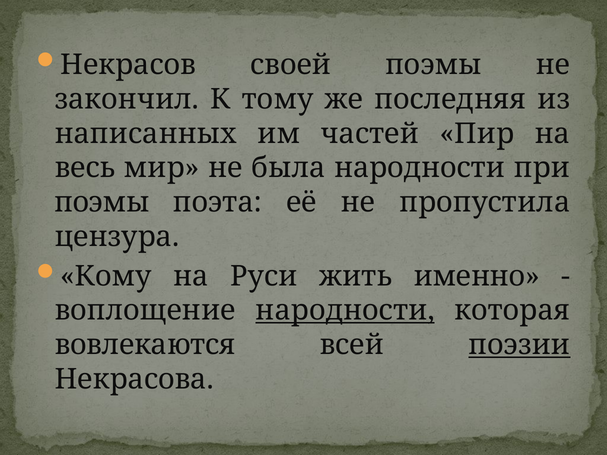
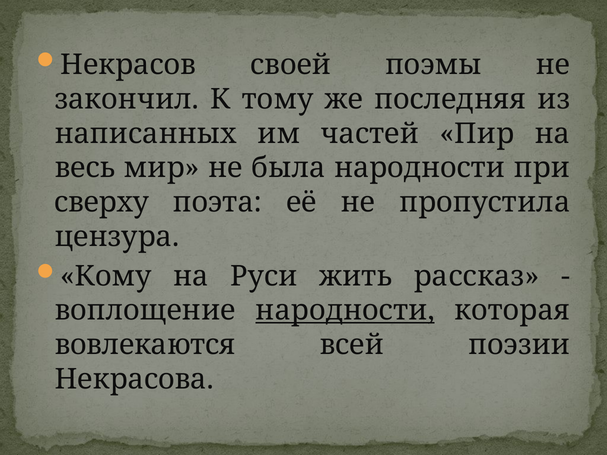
поэмы: поэмы -> сверху (102, 202)
именно: именно -> рассказ (476, 276)
поэзии underline: present -> none (519, 345)
